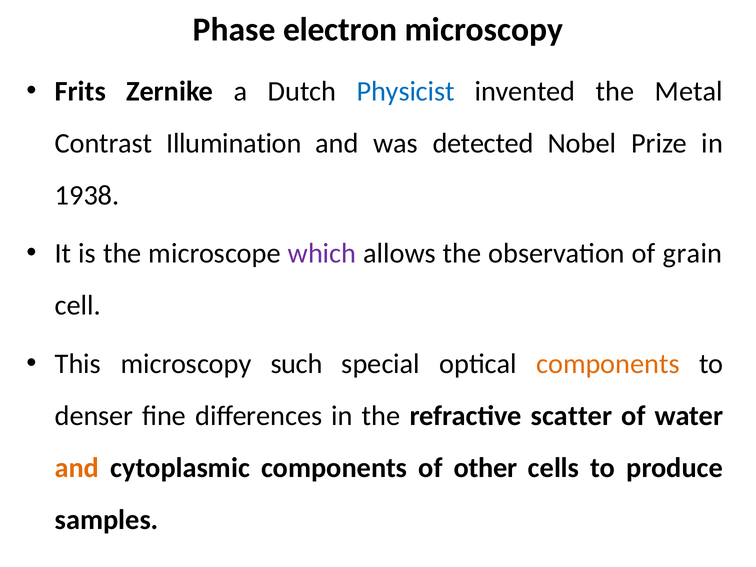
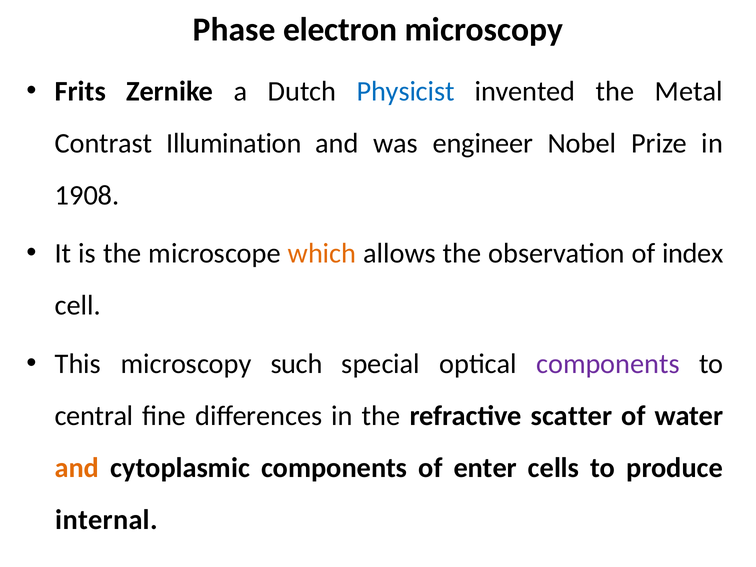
detected: detected -> engineer (483, 143)
1938: 1938 -> 1908 (87, 195)
which colour: purple -> orange (322, 254)
grain: grain -> index (693, 254)
components colour: orange -> purple (608, 364)
denser: denser -> central (94, 416)
other: other -> enter (485, 468)
samples: samples -> internal (106, 520)
